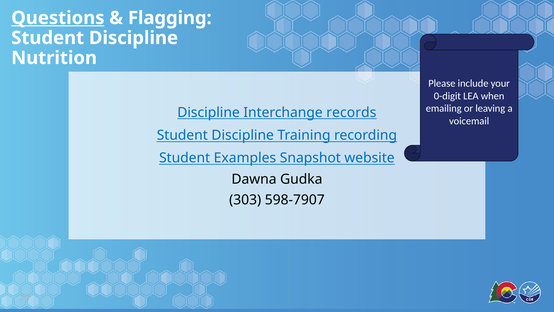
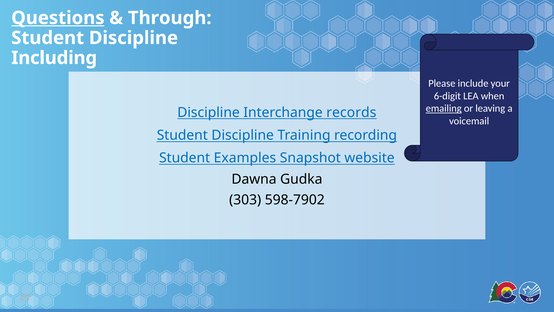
Flagging: Flagging -> Through (170, 18)
Nutrition: Nutrition -> Including (54, 58)
0-digit: 0-digit -> 6-digit (447, 96)
emailing underline: none -> present (444, 108)
598-7907: 598-7907 -> 598-7902 (295, 200)
